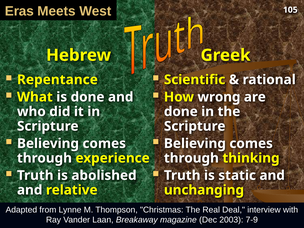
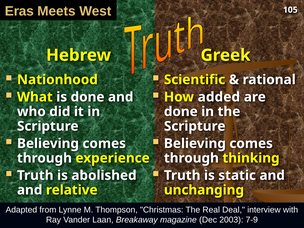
Repentance: Repentance -> Nationhood (57, 80)
wrong: wrong -> added (219, 97)
